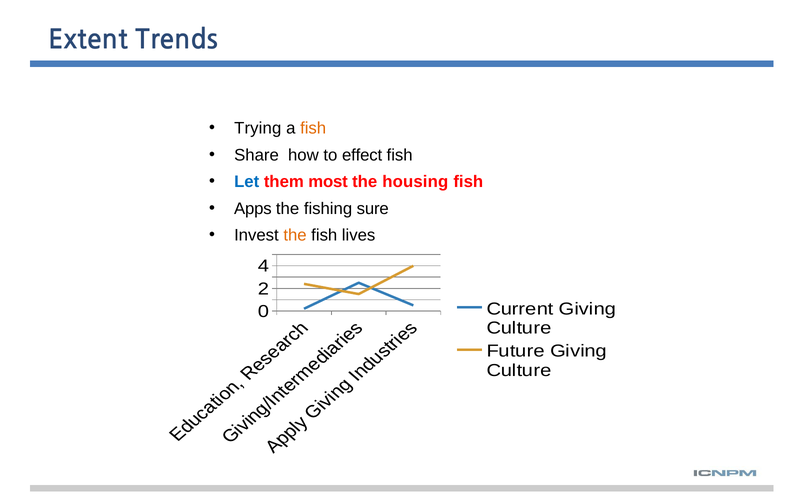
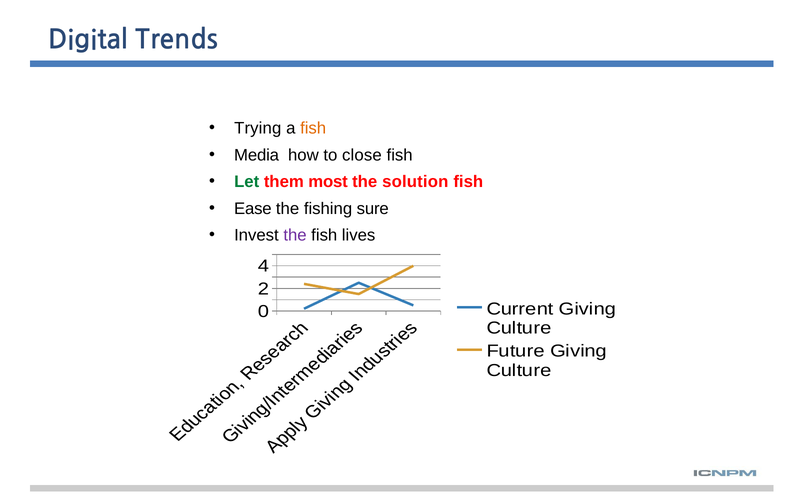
Extent: Extent -> Digital (88, 40)
Share: Share -> Media (257, 155)
effect: effect -> close (362, 155)
Let colour: blue -> green (247, 182)
housing: housing -> solution (415, 182)
Apps: Apps -> Ease (253, 209)
the colour: orange -> purple (295, 236)
